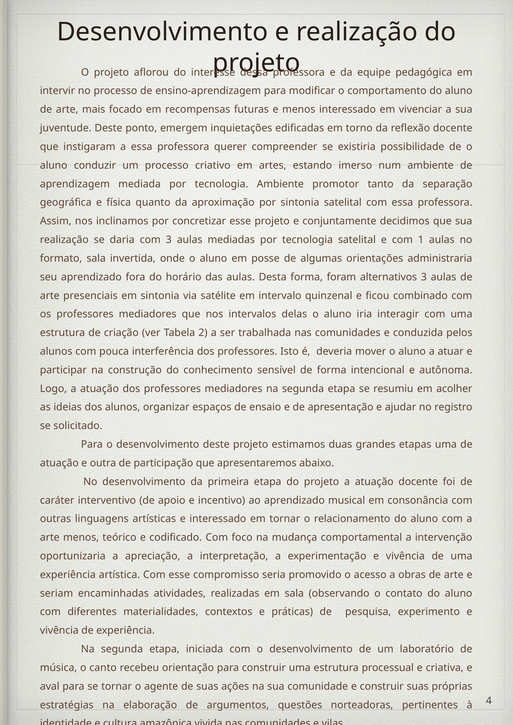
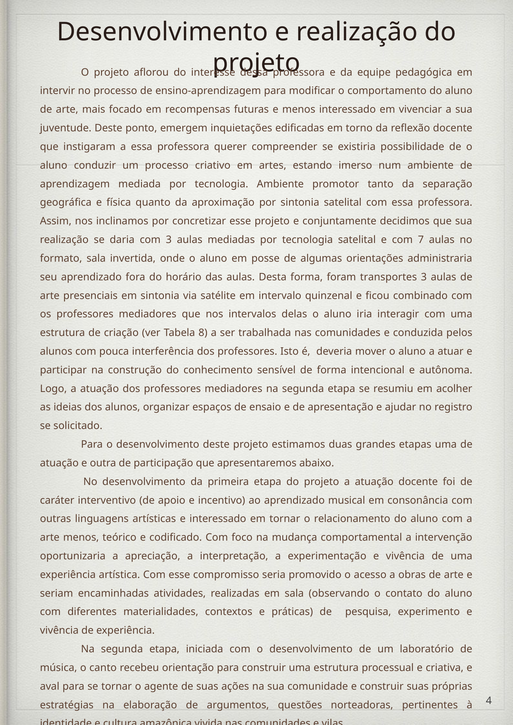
1: 1 -> 7 (421, 240)
alternativos: alternativos -> transportes (389, 277)
2: 2 -> 8 (203, 333)
